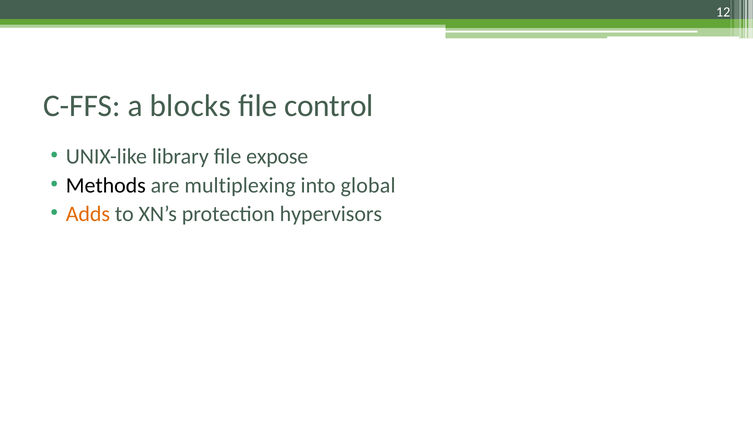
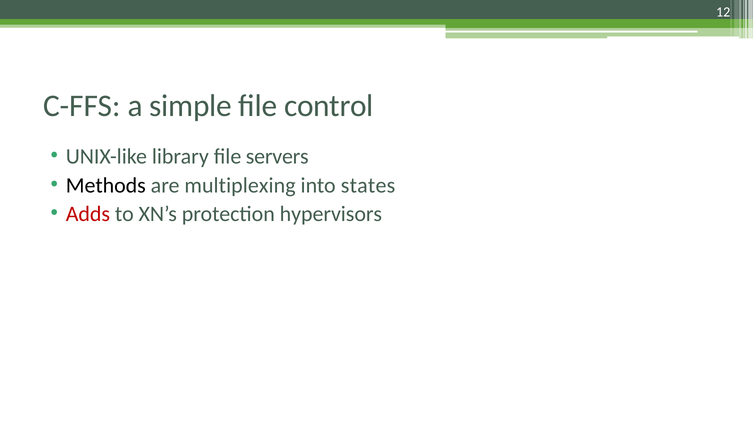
blocks: blocks -> simple (191, 106)
expose: expose -> servers (277, 156)
global: global -> states (368, 185)
Adds colour: orange -> red (88, 214)
